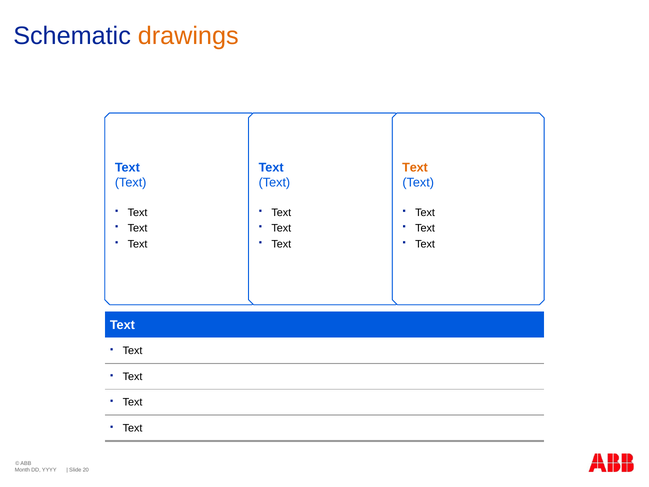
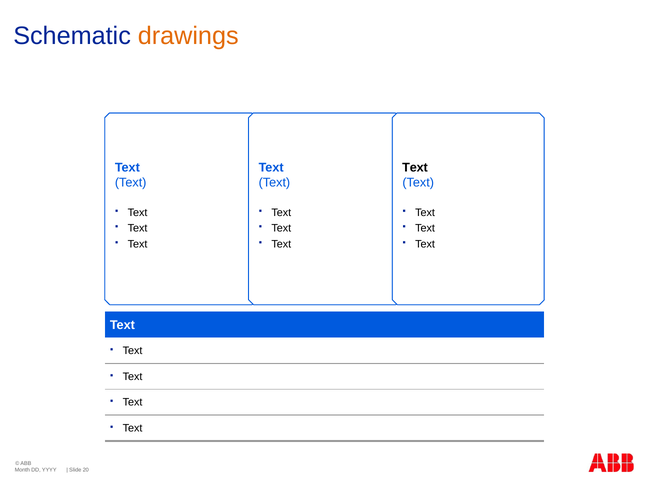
Text colour: orange -> black (415, 167)
